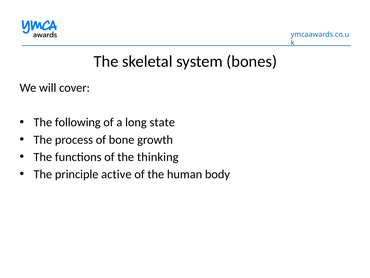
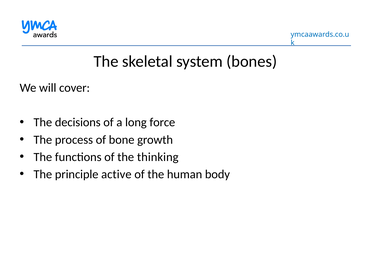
following: following -> decisions (78, 122)
state: state -> force (162, 122)
